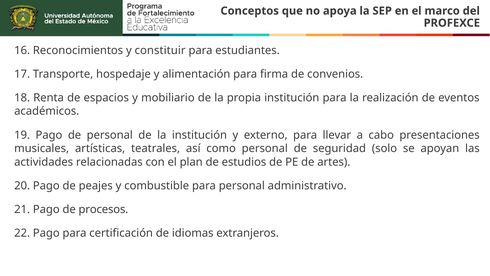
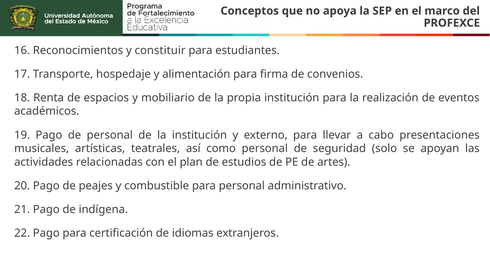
procesos: procesos -> indígena (103, 209)
